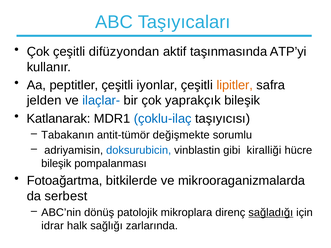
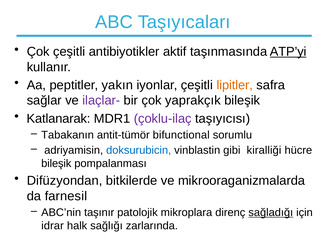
difüzyondan: difüzyondan -> antibiyotikler (124, 52)
ATP’yi underline: none -> present (288, 52)
peptitler çeşitli: çeşitli -> yakın (117, 85)
jelden: jelden -> sağlar (44, 101)
ilaçlar- colour: blue -> purple (101, 101)
çoklu-ilaç colour: blue -> purple (163, 119)
değişmekte: değişmekte -> bifunctional (181, 135)
Fotoağartma: Fotoağartma -> Difüzyondan (65, 181)
serbest: serbest -> farnesil (66, 196)
dönüş: dönüş -> taşınır (99, 213)
